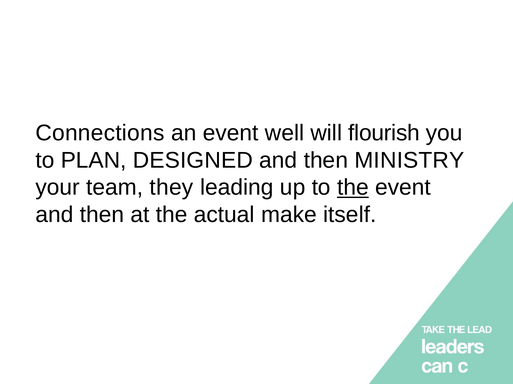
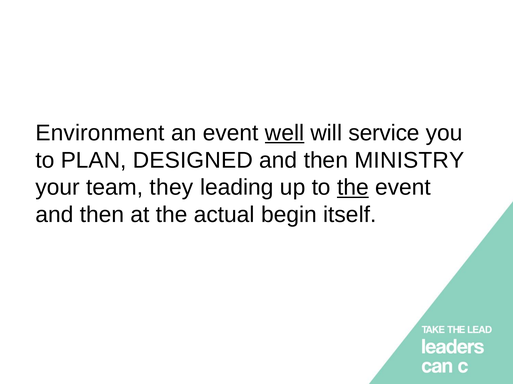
Connections: Connections -> Environment (100, 133)
well underline: none -> present (285, 133)
flourish: flourish -> service (384, 133)
make: make -> begin (289, 215)
